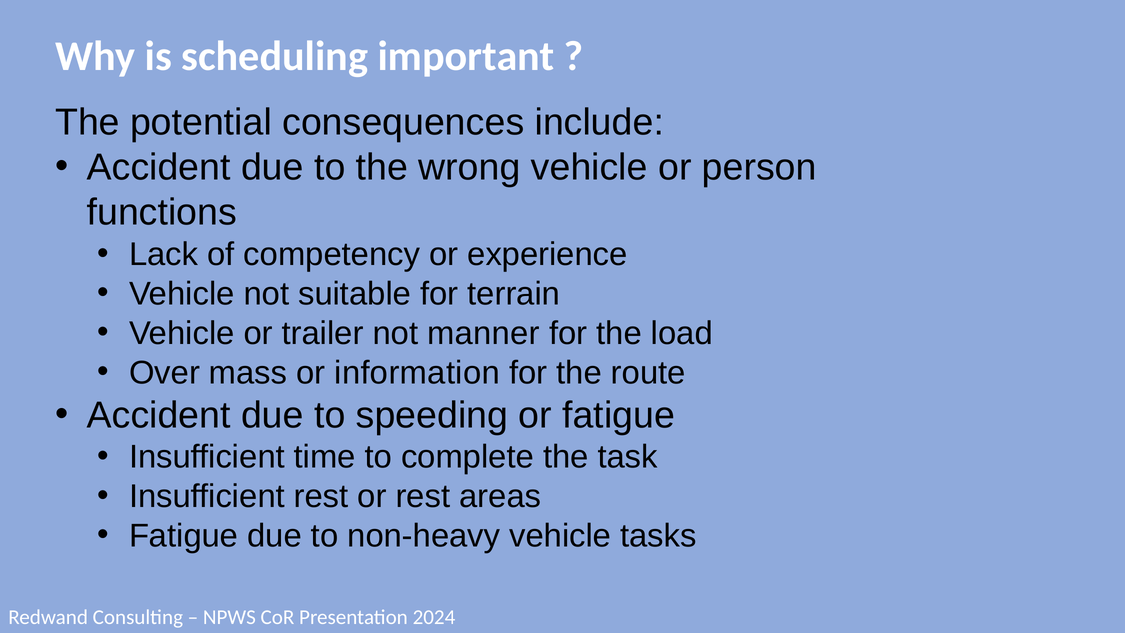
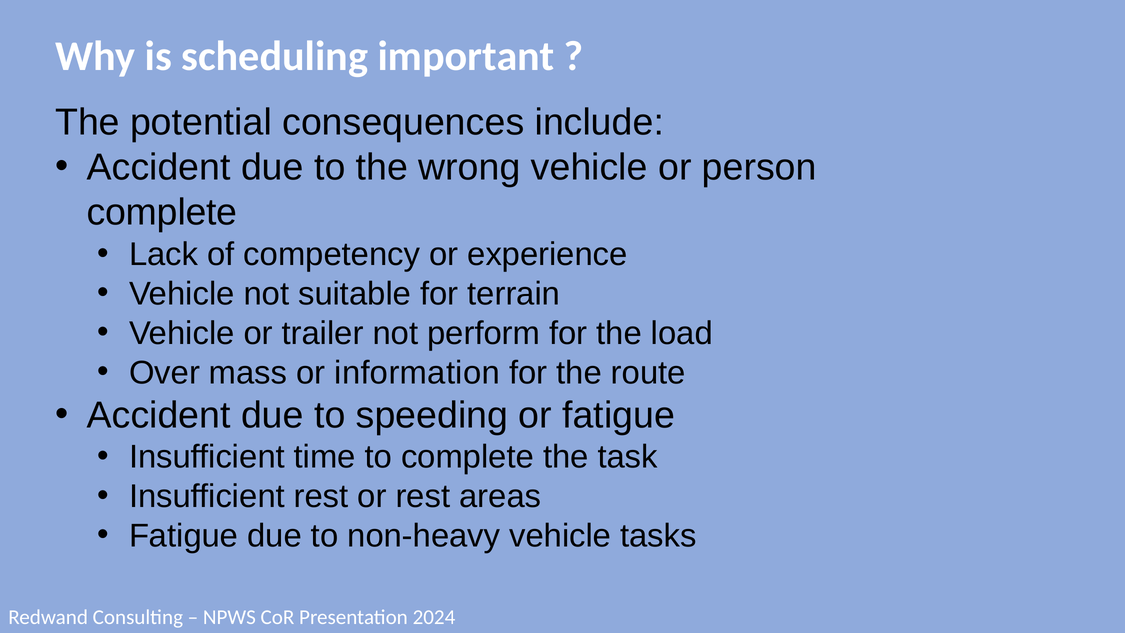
functions: functions -> complete (162, 213)
manner: manner -> perform (484, 333)
